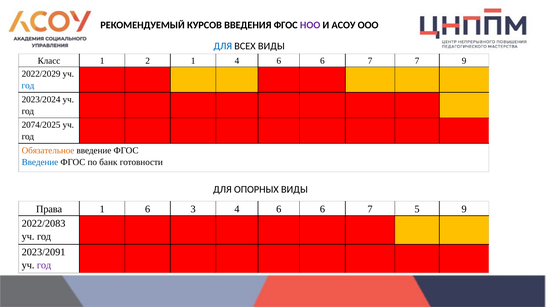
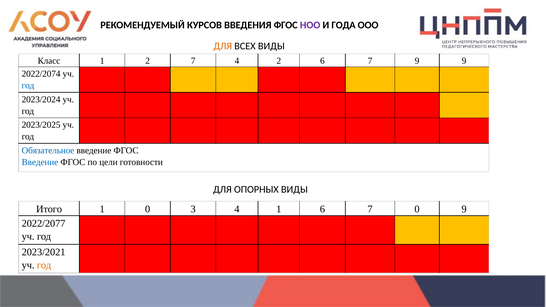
АСОУ: АСОУ -> ГОДА (344, 25)
ДЛЯ colour: blue -> orange (223, 46)
2 1: 1 -> 7 (193, 61)
6: 6 -> 2 (279, 61)
7 7: 7 -> 9 (417, 61)
2022/2029: 2022/2029 -> 2022/2074 (41, 74)
2074/2025: 2074/2025 -> 2023/2025 (41, 125)
Обязательное colour: orange -> blue (48, 151)
банк: банк -> цели (108, 162)
Права: Права -> Итого (49, 209)
1 6: 6 -> 0 (148, 209)
3 4 6: 6 -> 1 (279, 209)
7 5: 5 -> 0 (417, 209)
2022/2083: 2022/2083 -> 2022/2077 (44, 224)
2023/2091: 2023/2091 -> 2023/2021 (44, 252)
год colour: purple -> orange (44, 265)
